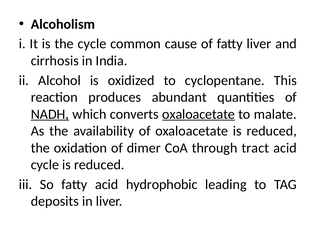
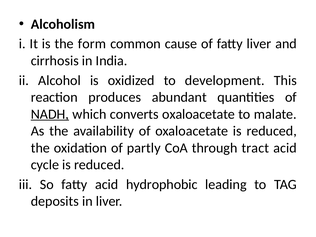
the cycle: cycle -> form (92, 44)
cyclopentane: cyclopentane -> development (225, 80)
oxaloacetate underline: present -> none (199, 114)
dimer: dimer -> partly (144, 148)
